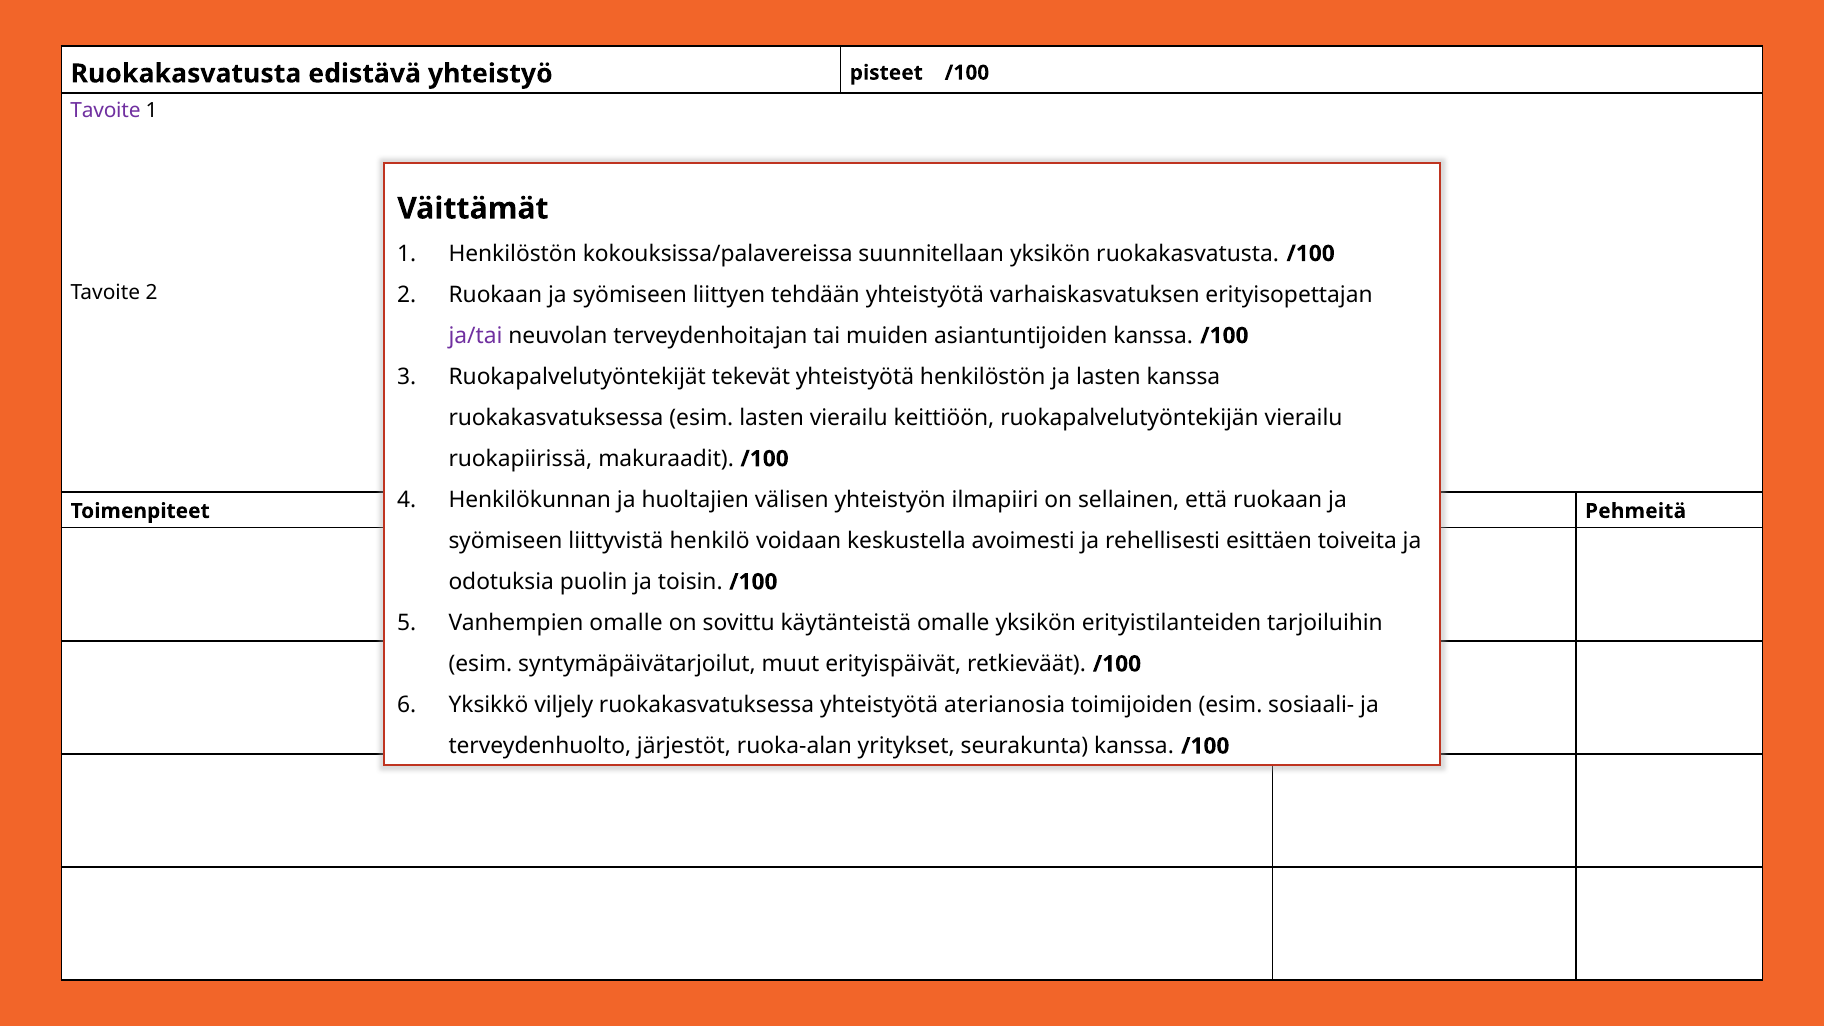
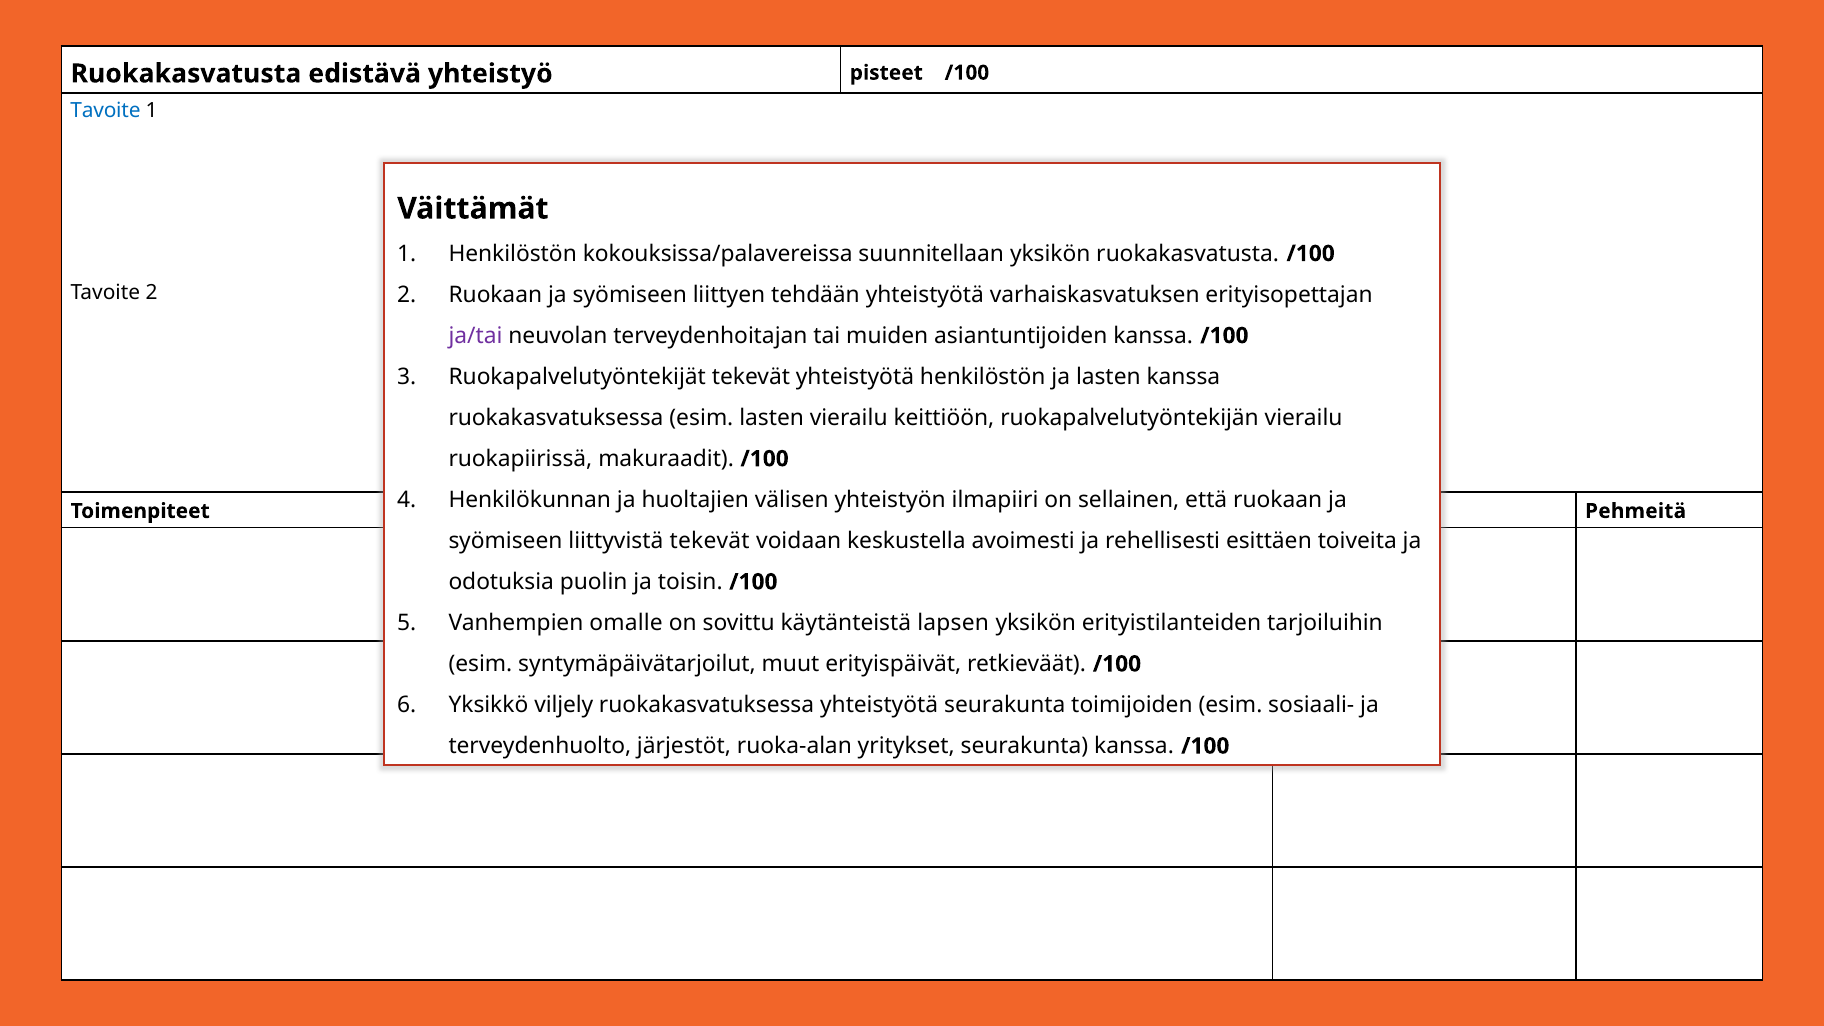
Tavoite colour: purple -> blue (106, 110)
liittyvistä henkilö: henkilö -> tekevät (710, 541)
käytänteistä omalle: omalle -> lapsen (953, 623)
yhteistyötä aterianosia: aterianosia -> seurakunta (1005, 705)
